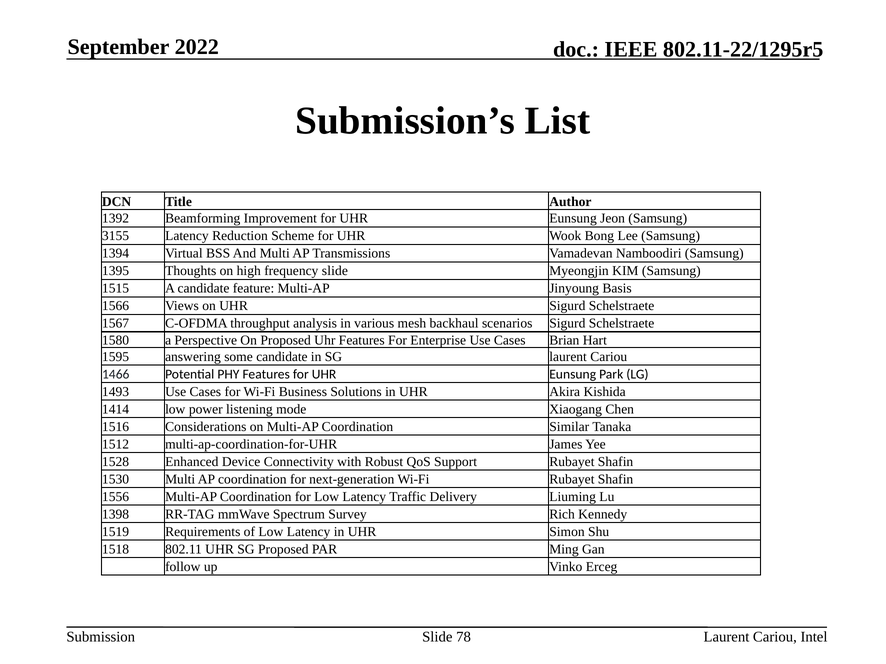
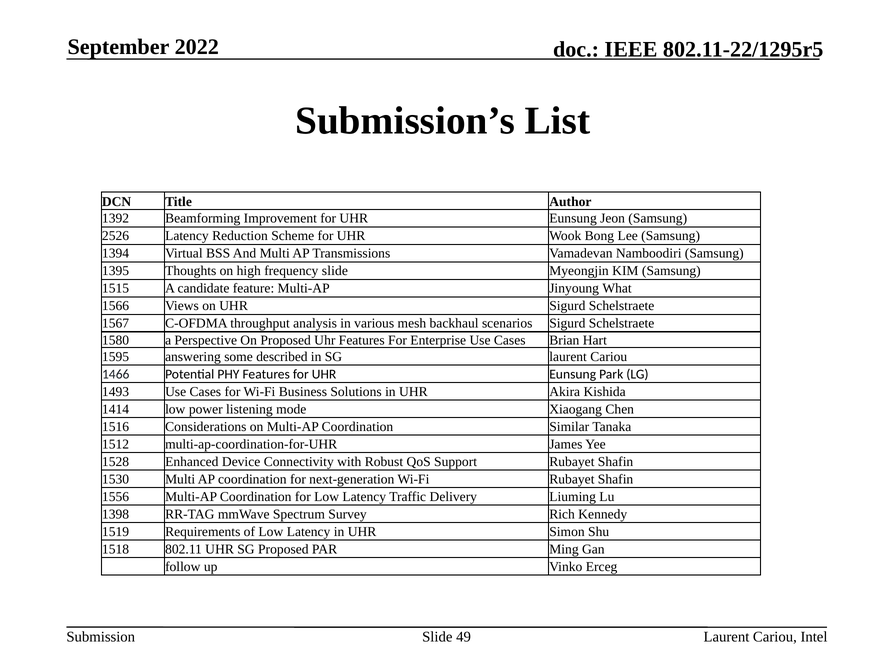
3155: 3155 -> 2526 (116, 236)
Basis: Basis -> What (617, 289)
some candidate: candidate -> described (282, 357)
78: 78 -> 49 (464, 637)
